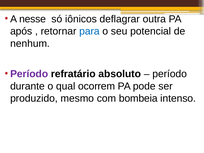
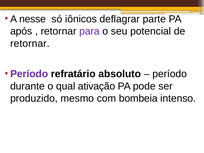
outra: outra -> parte (154, 19)
para colour: blue -> purple (89, 31)
nenhum: nenhum -> retornar (30, 43)
ocorrem: ocorrem -> ativação (97, 86)
